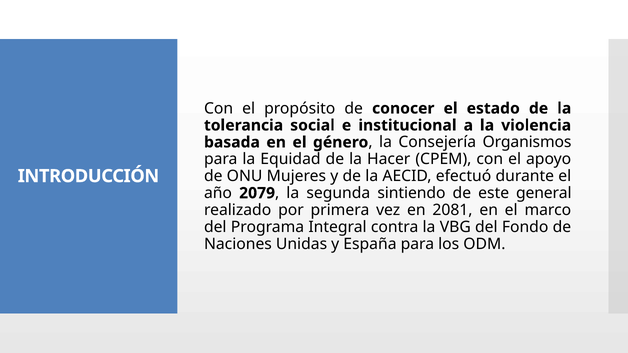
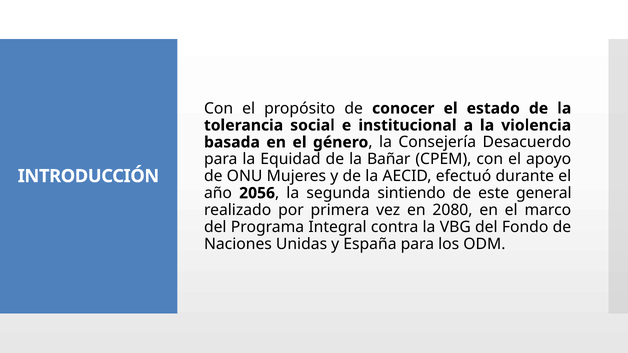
Organismos: Organismos -> Desacuerdo (527, 142)
Hacer: Hacer -> Bañar (389, 159)
2079: 2079 -> 2056 (257, 193)
2081: 2081 -> 2080 (453, 210)
